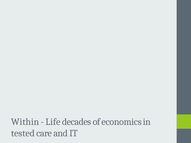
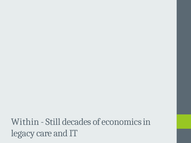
Life: Life -> Still (53, 122)
tested: tested -> legacy (23, 133)
